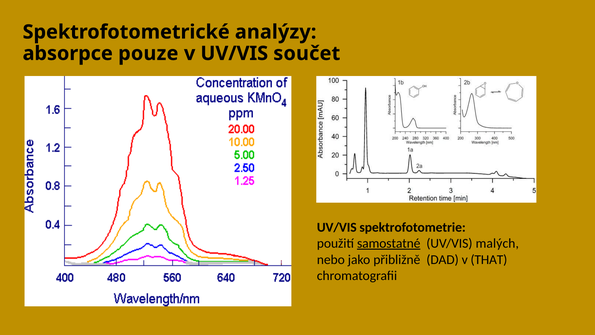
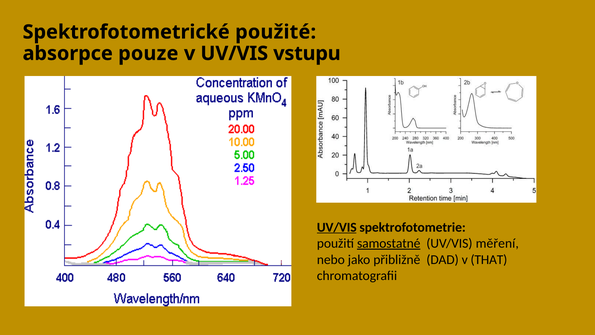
analýzy: analýzy -> použité (276, 32)
součet: součet -> vstupu (307, 53)
UV/VIS underline: none -> present (337, 227)
malých: malých -> měření (497, 243)
